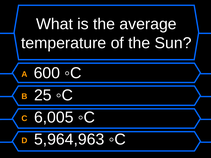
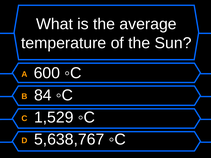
25: 25 -> 84 (43, 95)
6,005: 6,005 -> 1,529 (54, 118)
5,964,963: 5,964,963 -> 5,638,767 (69, 140)
